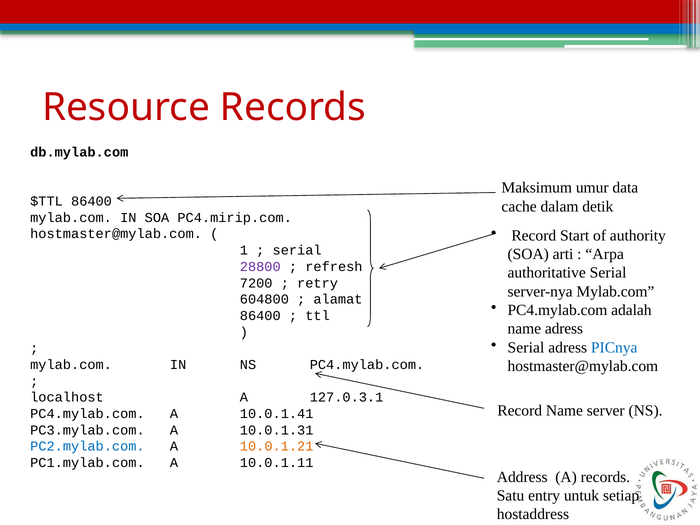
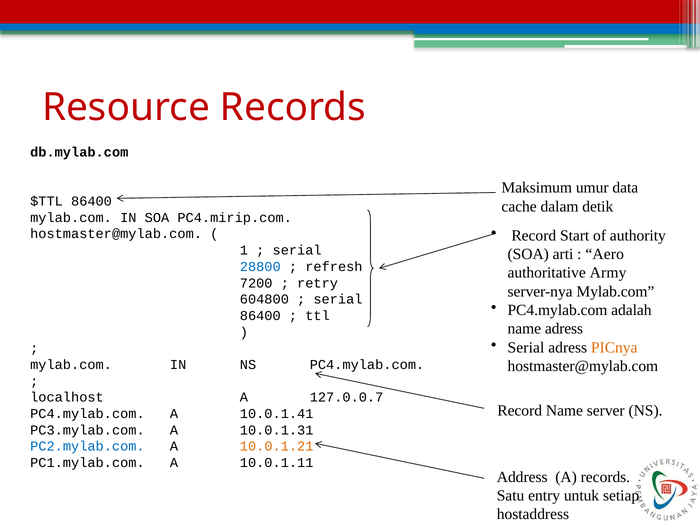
Arpa: Arpa -> Aero (605, 254)
28800 colour: purple -> blue (260, 267)
authoritative Serial: Serial -> Army (608, 273)
alamat: alamat -> serial (338, 299)
PICnya colour: blue -> orange (614, 347)
127.0.3.1: 127.0.3.1 -> 127.0.0.7 (347, 397)
